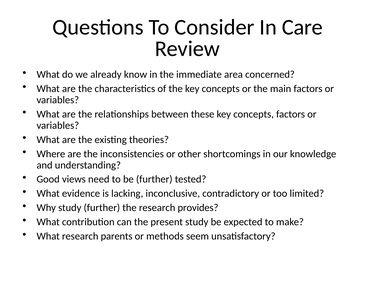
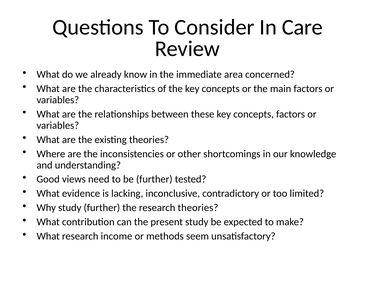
research provides: provides -> theories (198, 208)
parents: parents -> income (117, 236)
